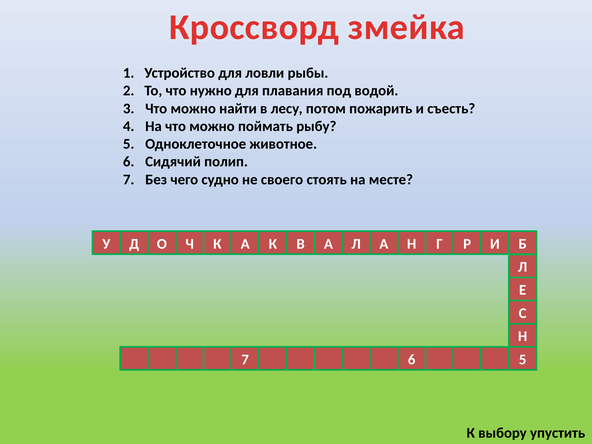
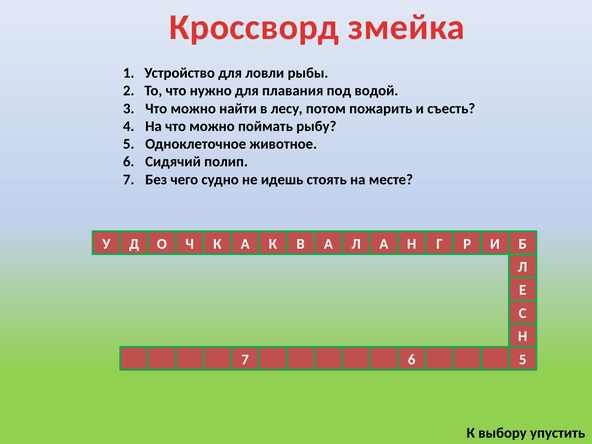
своего: своего -> идешь (282, 179)
